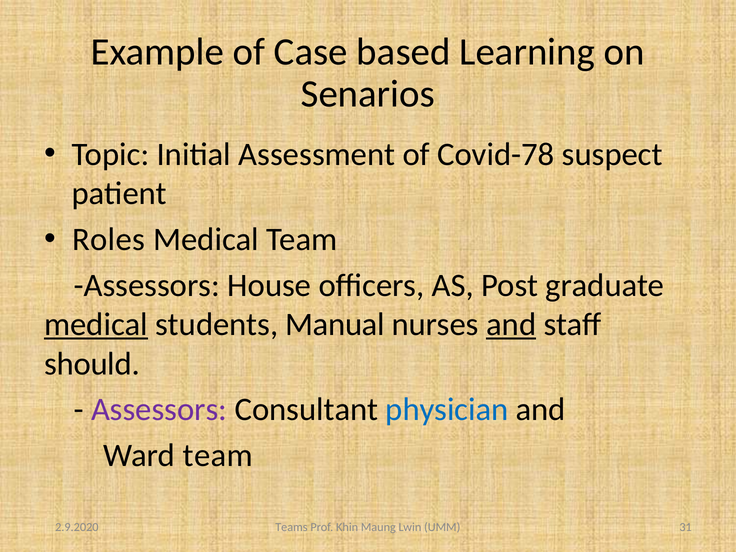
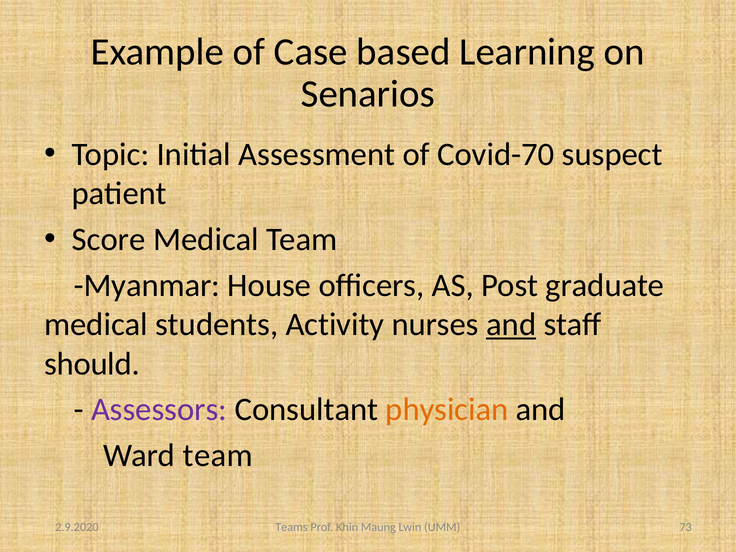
Covid-78: Covid-78 -> Covid-70 (496, 154)
Roles: Roles -> Score (109, 239)
Assessors: Assessors -> Myanmar (147, 285)
medical underline: present -> none (96, 325)
Manual: Manual -> Activity (335, 325)
physician colour: blue -> orange (447, 410)
31: 31 -> 73 (686, 527)
